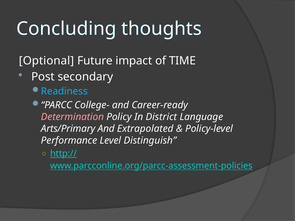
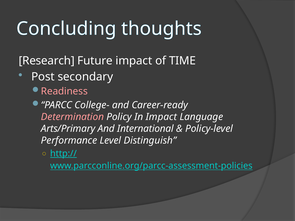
Optional: Optional -> Research (47, 61)
Readiness colour: light blue -> pink (64, 91)
In District: District -> Impact (161, 117)
Extrapolated: Extrapolated -> International (145, 129)
